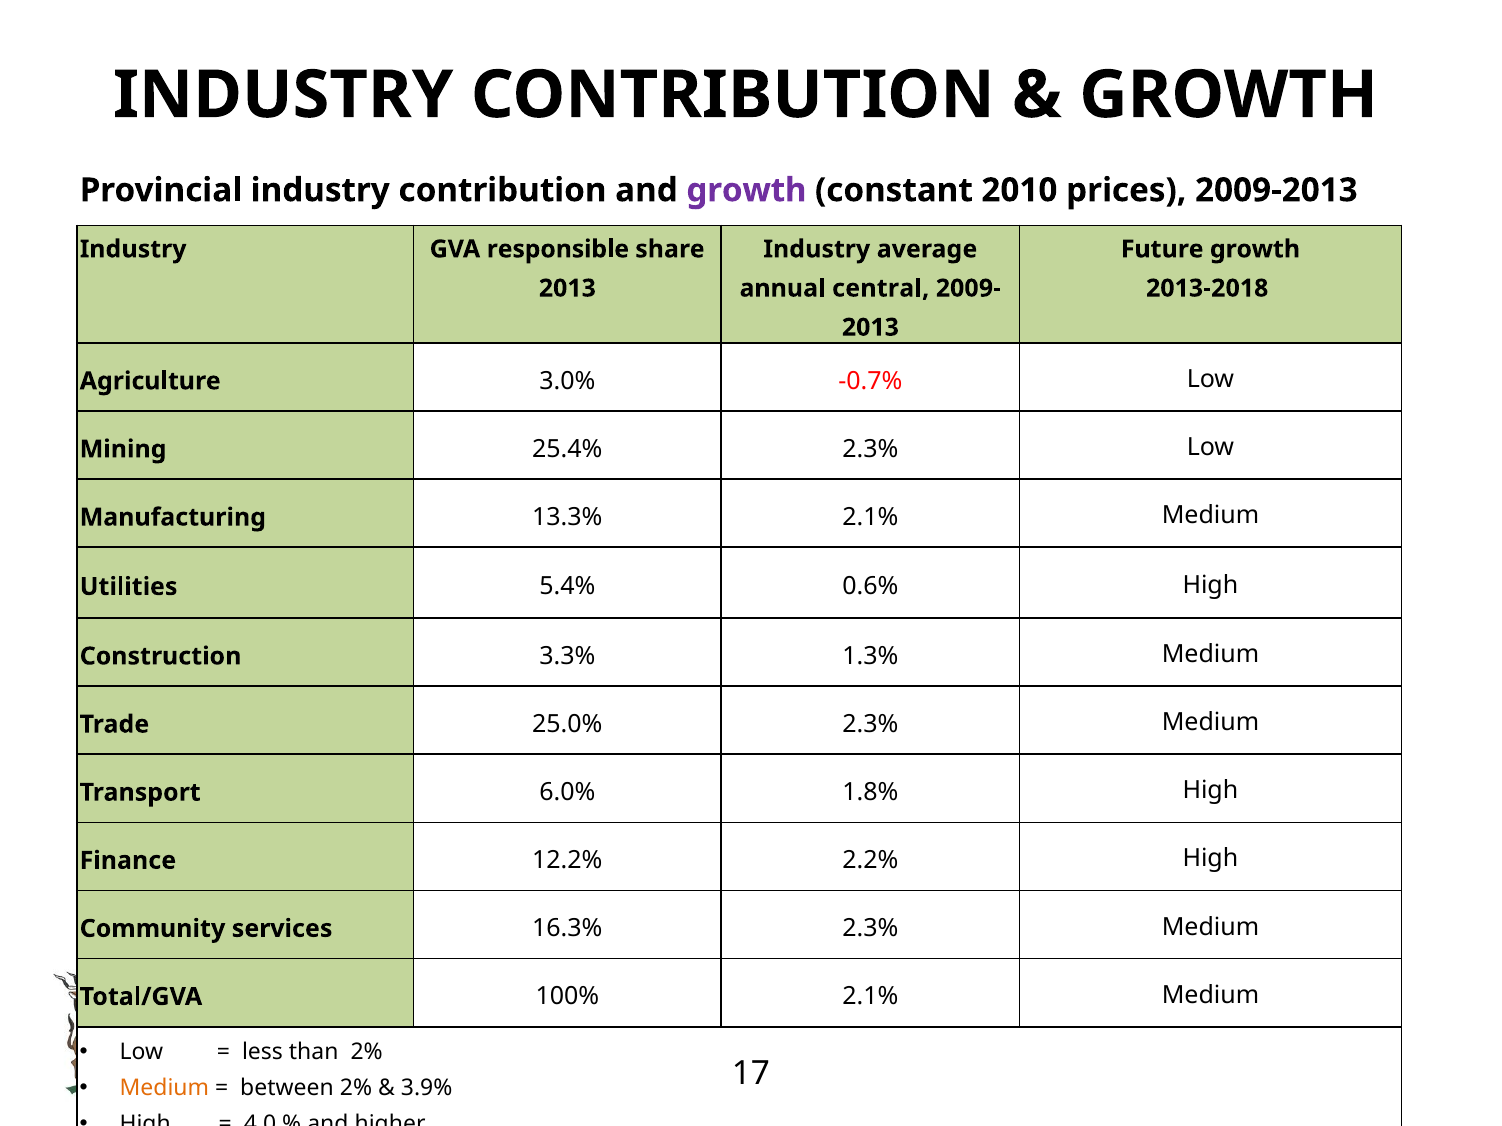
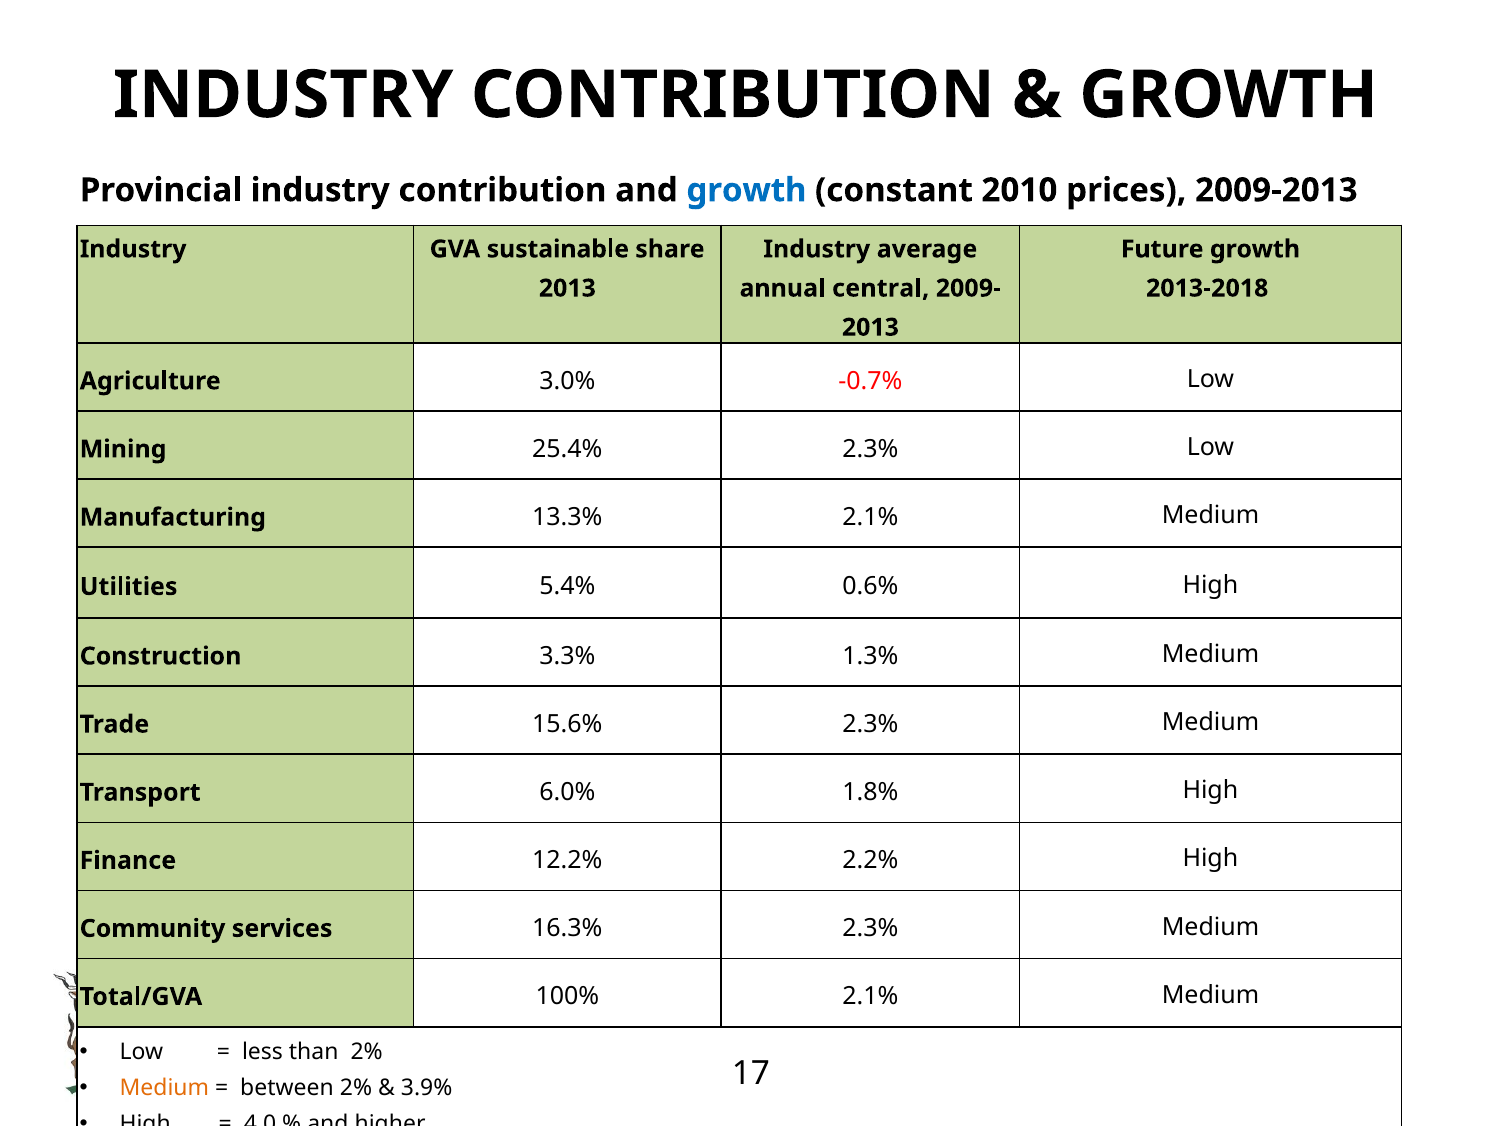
growth colour: purple -> blue (746, 190)
responsible: responsible -> sustainable (558, 249)
25.0%: 25.0% -> 15.6% (567, 725)
